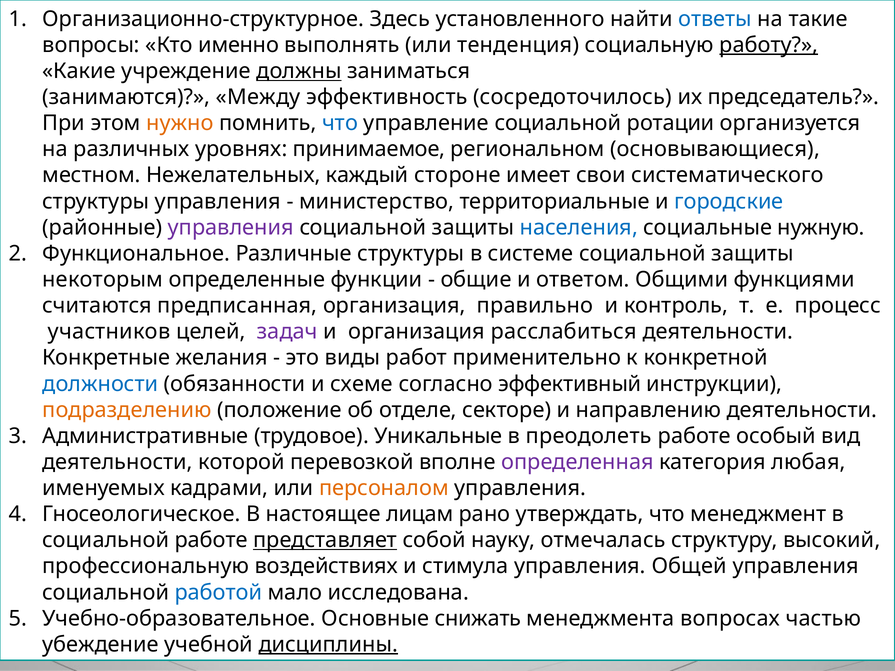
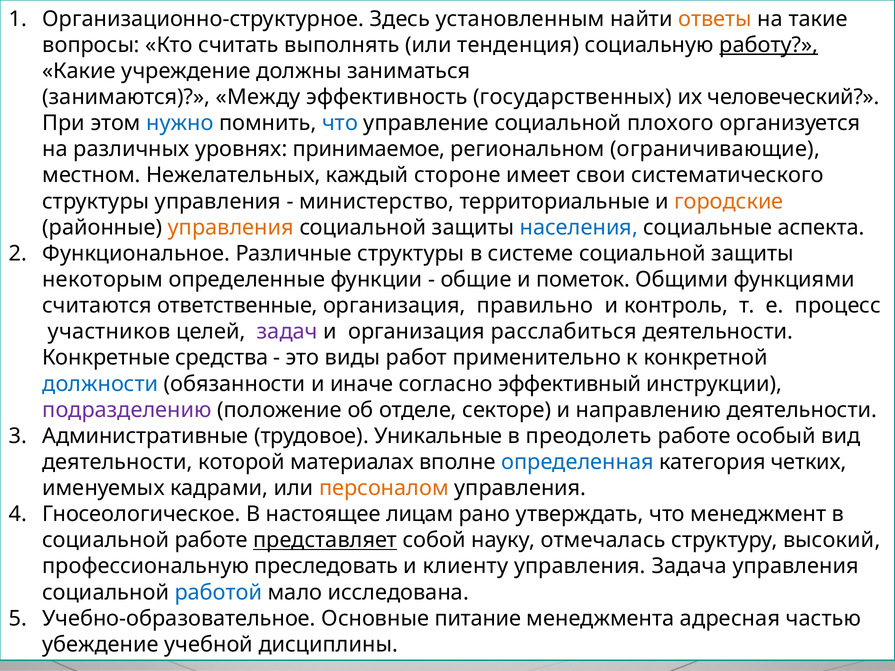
установленного: установленного -> установленным (520, 19)
ответы colour: blue -> orange (715, 19)
именно: именно -> считать (239, 45)
должны underline: present -> none (299, 71)
сосредоточилось: сосредоточилось -> государственных (572, 97)
председатель: председатель -> человеческий (793, 97)
нужно colour: orange -> blue (180, 123)
ротации: ротации -> плохого (671, 123)
основывающиеся: основывающиеся -> ограничивающие (715, 149)
городские colour: blue -> orange (729, 201)
управления colour: purple -> orange (231, 228)
нужную: нужную -> аспекта (821, 228)
ответом: ответом -> пометок (583, 280)
предписанная: предписанная -> ответственные (237, 306)
желания: желания -> средства (222, 358)
схеме: схеме -> иначе (362, 384)
подразделению colour: orange -> purple (127, 410)
перевозкой: перевозкой -> материалах (352, 462)
определенная colour: purple -> blue (577, 462)
любая: любая -> четких (809, 462)
воздействиях: воздействиях -> преследовать (326, 567)
стимула: стимула -> клиенту (465, 567)
Общей: Общей -> Задача (689, 567)
снижать: снижать -> питание (478, 619)
вопросах: вопросах -> адресная (730, 619)
дисциплины underline: present -> none (328, 645)
